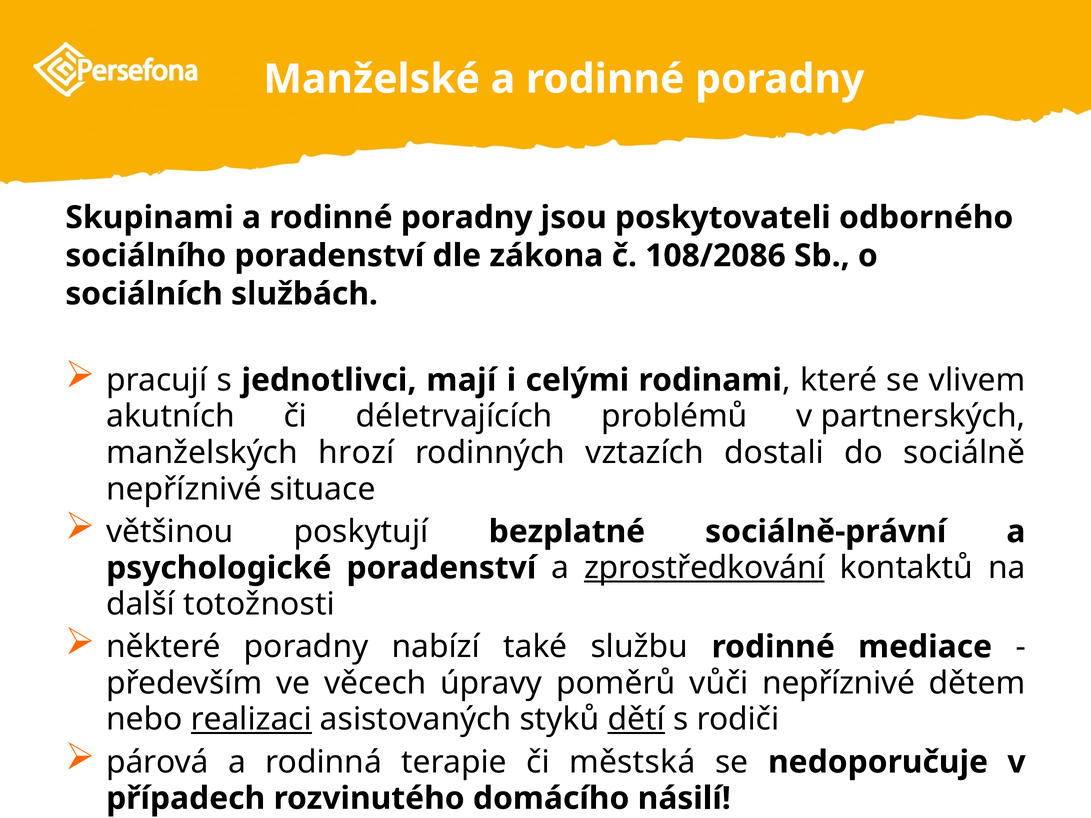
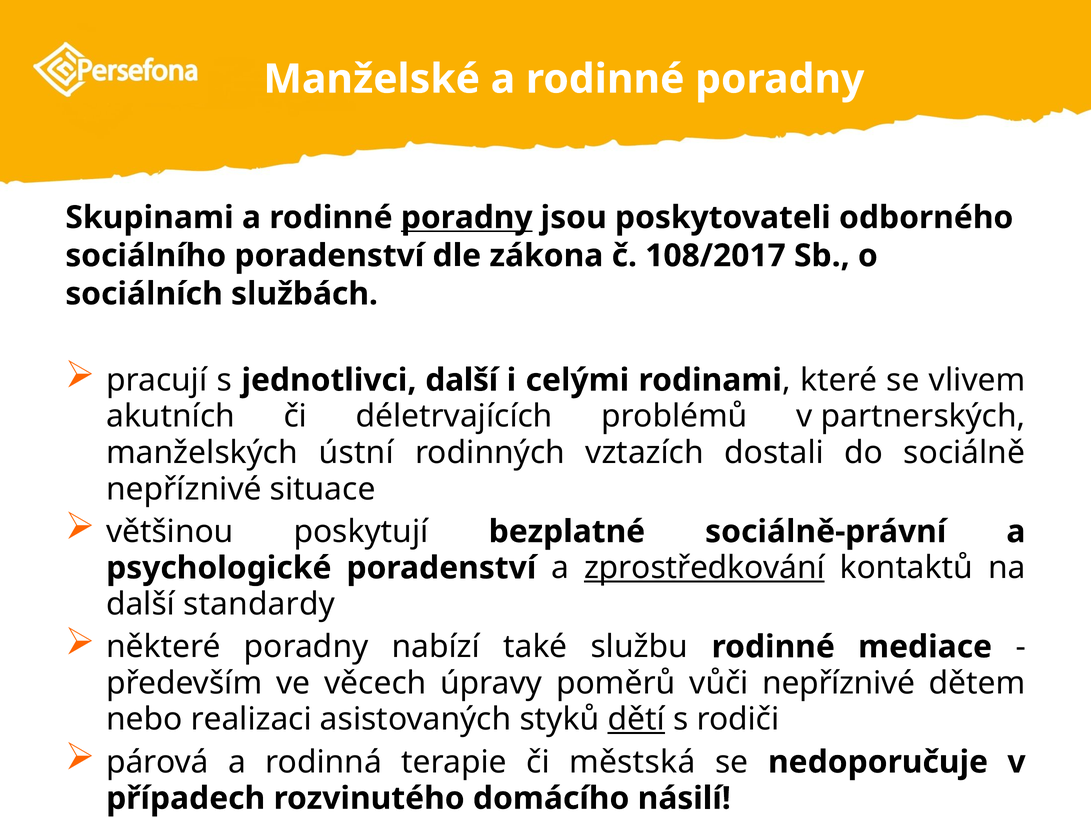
poradny underline: none -> present (467, 218)
108/2086: 108/2086 -> 108/2017 (716, 256)
jednotlivci mají: mají -> další (462, 380)
hrozí: hrozí -> ústní (356, 453)
totožnosti: totožnosti -> standardy (259, 604)
realizaci underline: present -> none (251, 720)
